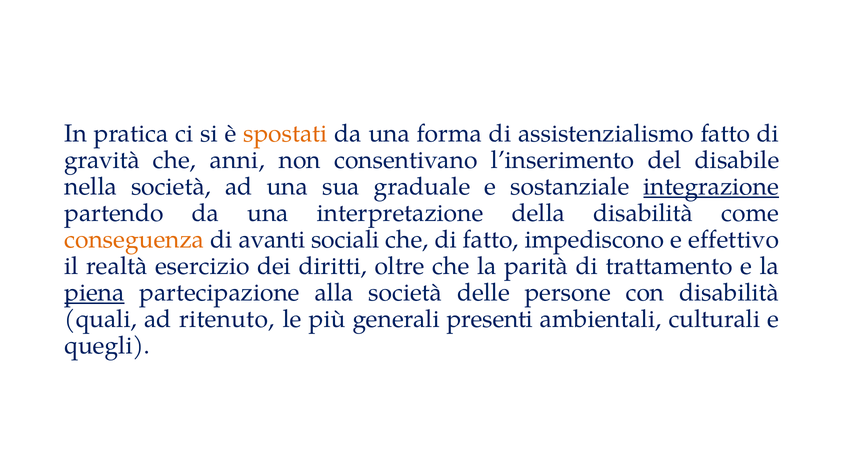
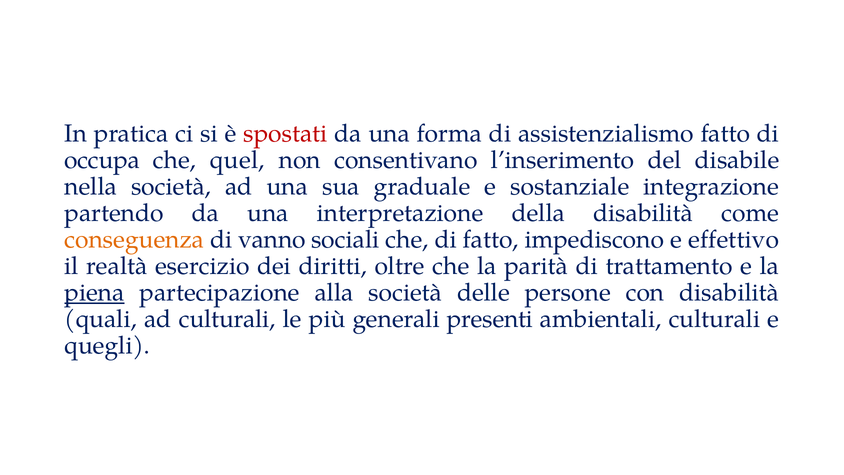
spostati colour: orange -> red (285, 133)
gravità: gravità -> occupa (102, 160)
anni: anni -> quel (237, 160)
integrazione underline: present -> none (711, 186)
avanti: avanti -> vanno (272, 239)
ad ritenuto: ritenuto -> culturali (227, 319)
